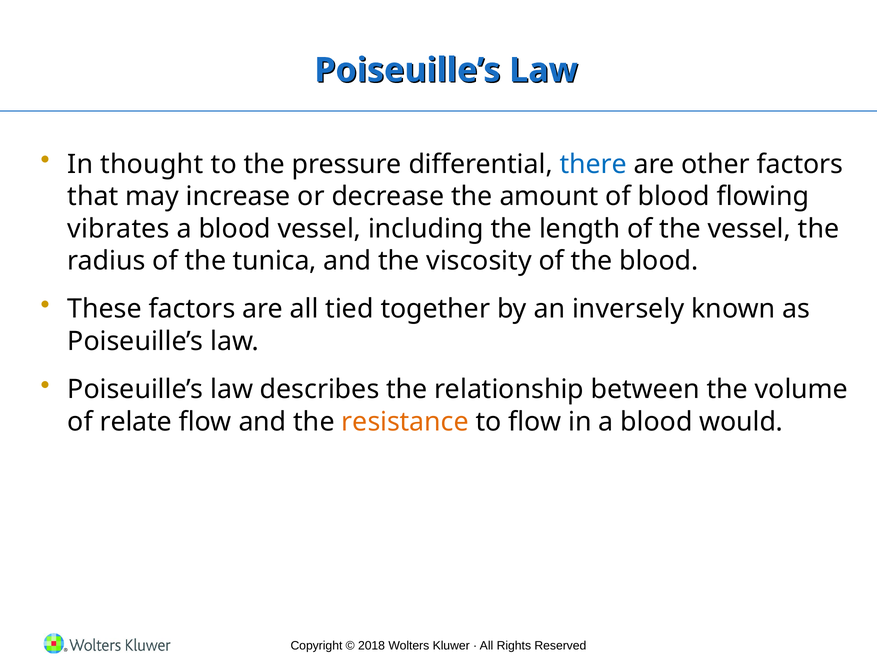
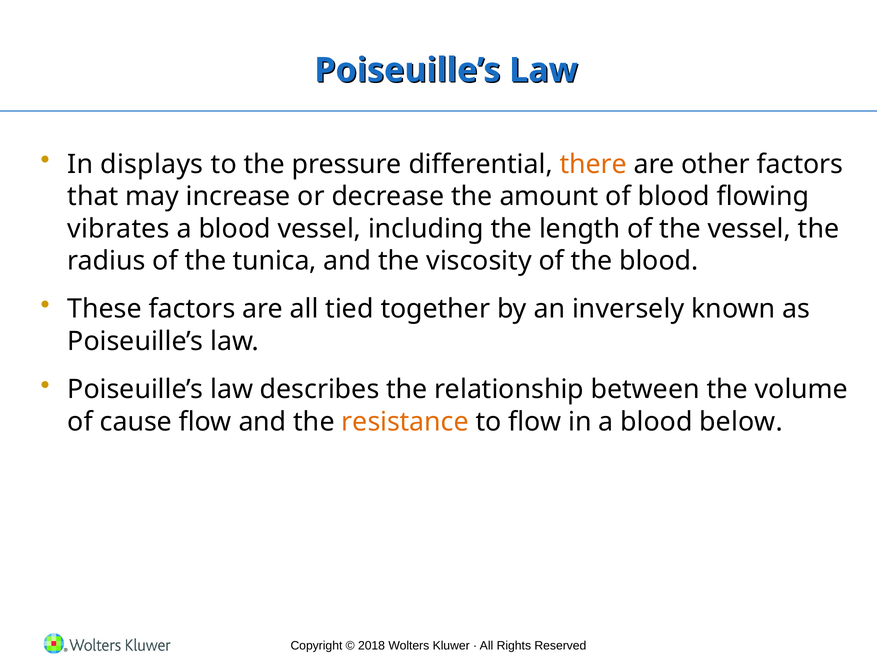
thought: thought -> displays (152, 164)
there colour: blue -> orange (593, 164)
relate: relate -> cause (136, 422)
would: would -> below (741, 422)
